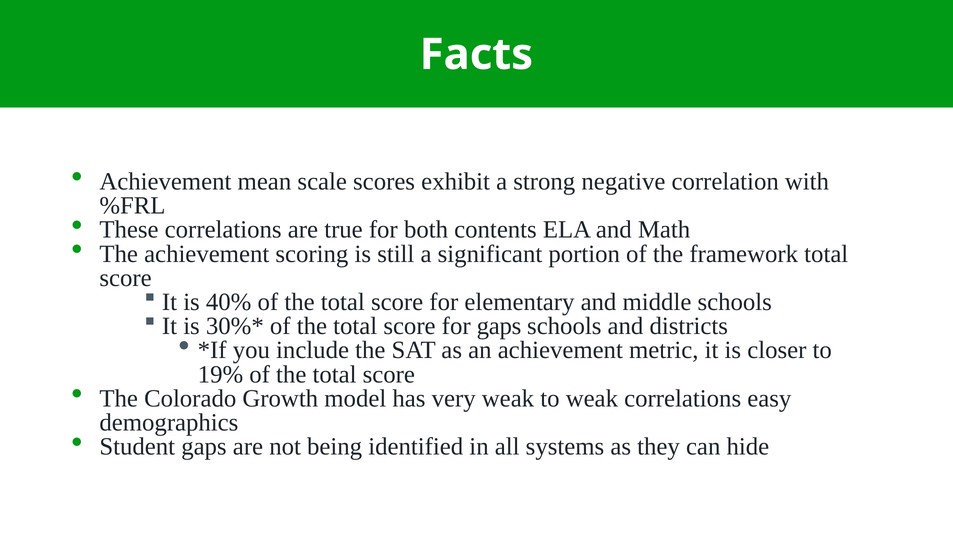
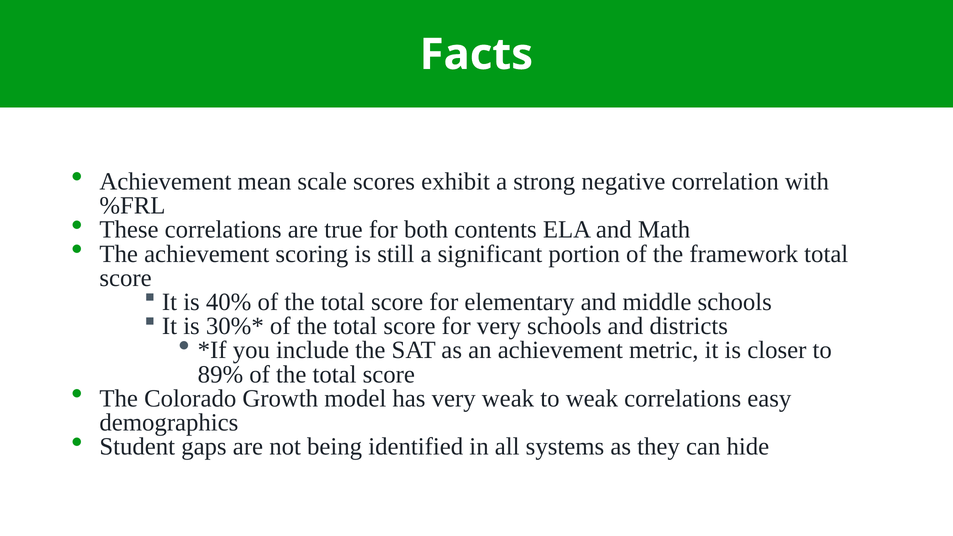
for gaps: gaps -> very (499, 326)
19%: 19% -> 89% (220, 374)
